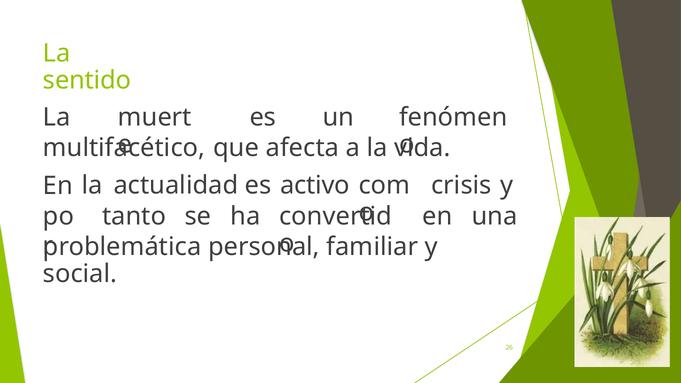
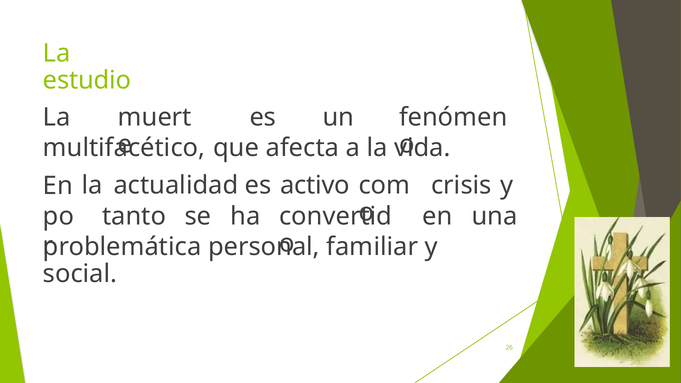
sentido: sentido -> estudio (87, 80)
